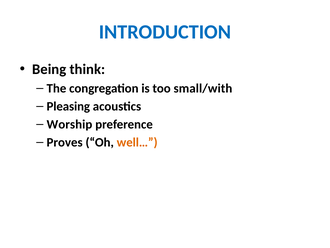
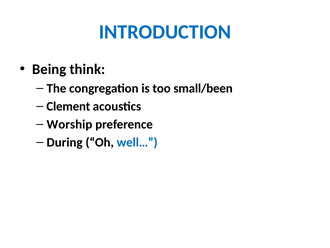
small/with: small/with -> small/been (203, 88)
Pleasing: Pleasing -> Clement (68, 106)
Proves: Proves -> During (65, 142)
well… colour: orange -> blue (137, 142)
